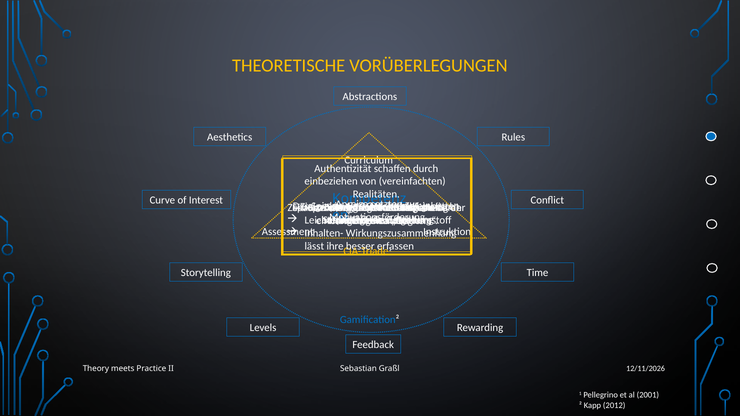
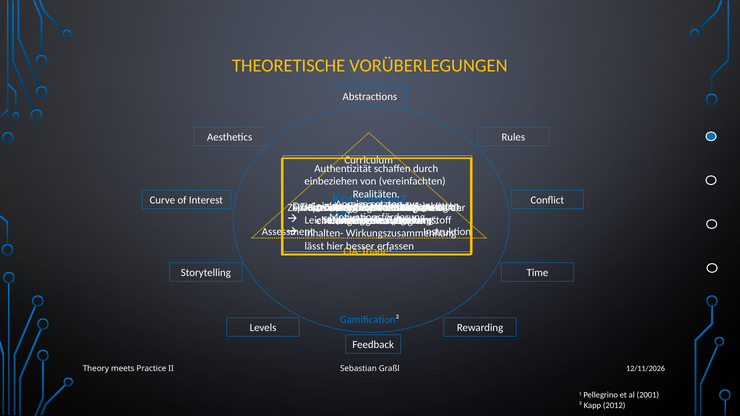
ihre: ihre -> hier (335, 246)
